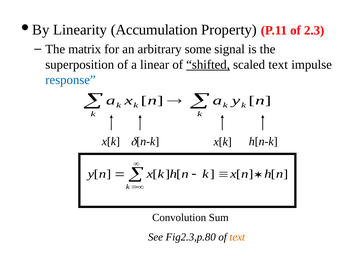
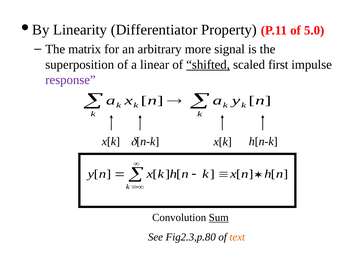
Accumulation: Accumulation -> Differentiator (154, 30)
2.3: 2.3 -> 5.0 (314, 30)
some: some -> more (198, 49)
scaled text: text -> first (278, 64)
response colour: blue -> purple (70, 80)
Sum underline: none -> present (219, 217)
